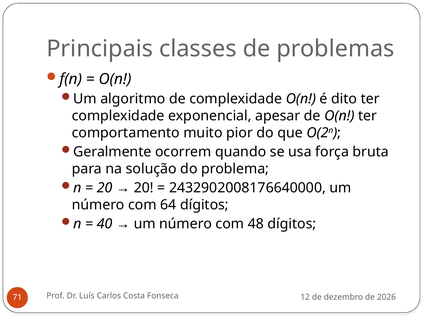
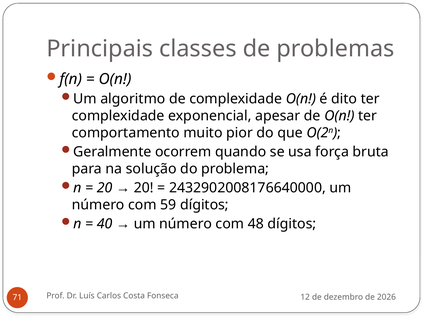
64: 64 -> 59 (168, 205)
